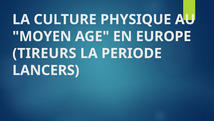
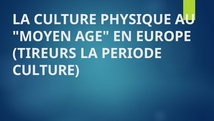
LANCERS: LANCERS -> CULTURE (46, 70)
